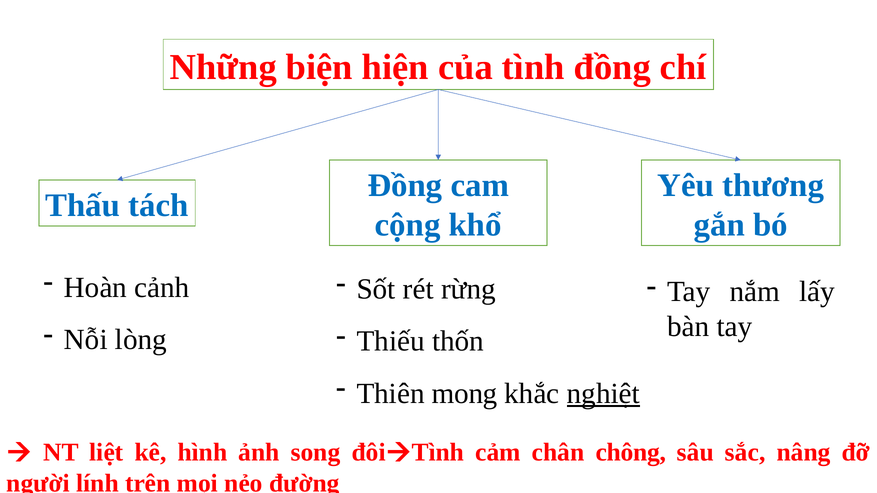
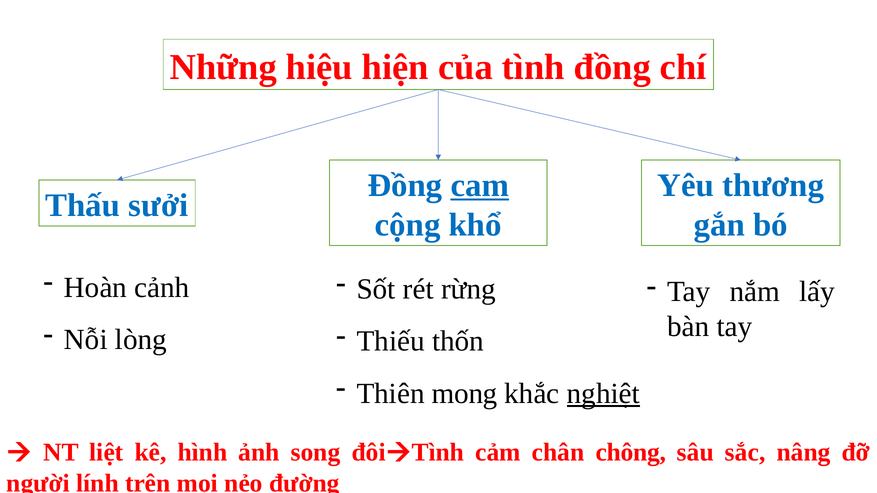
biện: biện -> hiệu (319, 67)
cam underline: none -> present (480, 185)
tách: tách -> sưởi (158, 205)
